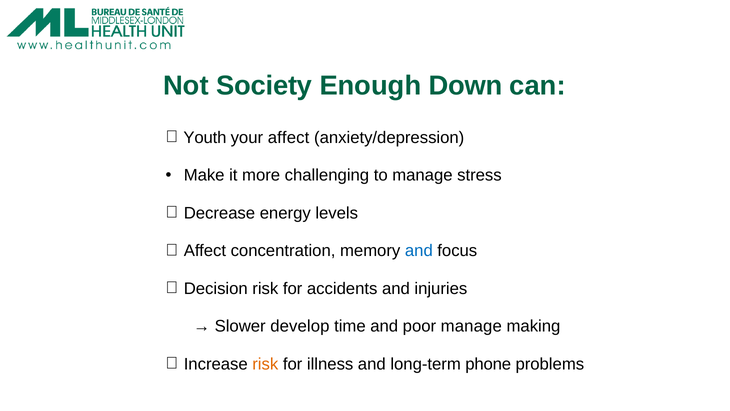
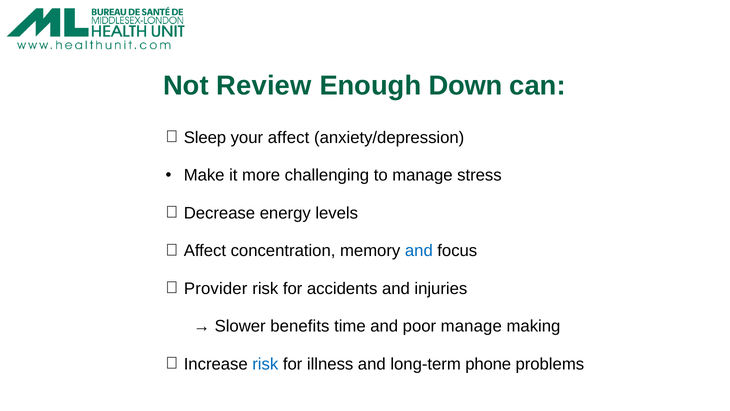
Society: Society -> Review (264, 86)
Youth: Youth -> Sleep (205, 138)
Decision: Decision -> Provider (216, 288)
develop: develop -> benefits (300, 326)
risk colour: orange -> blue (265, 364)
